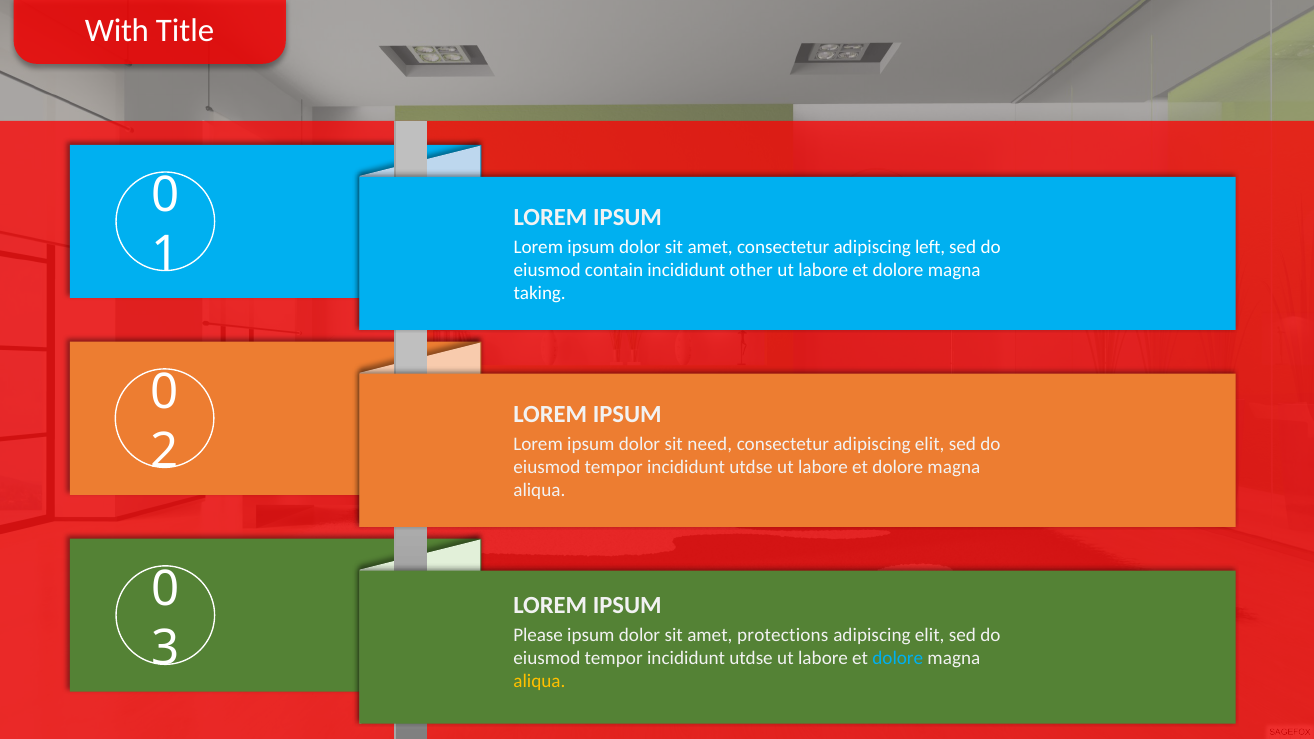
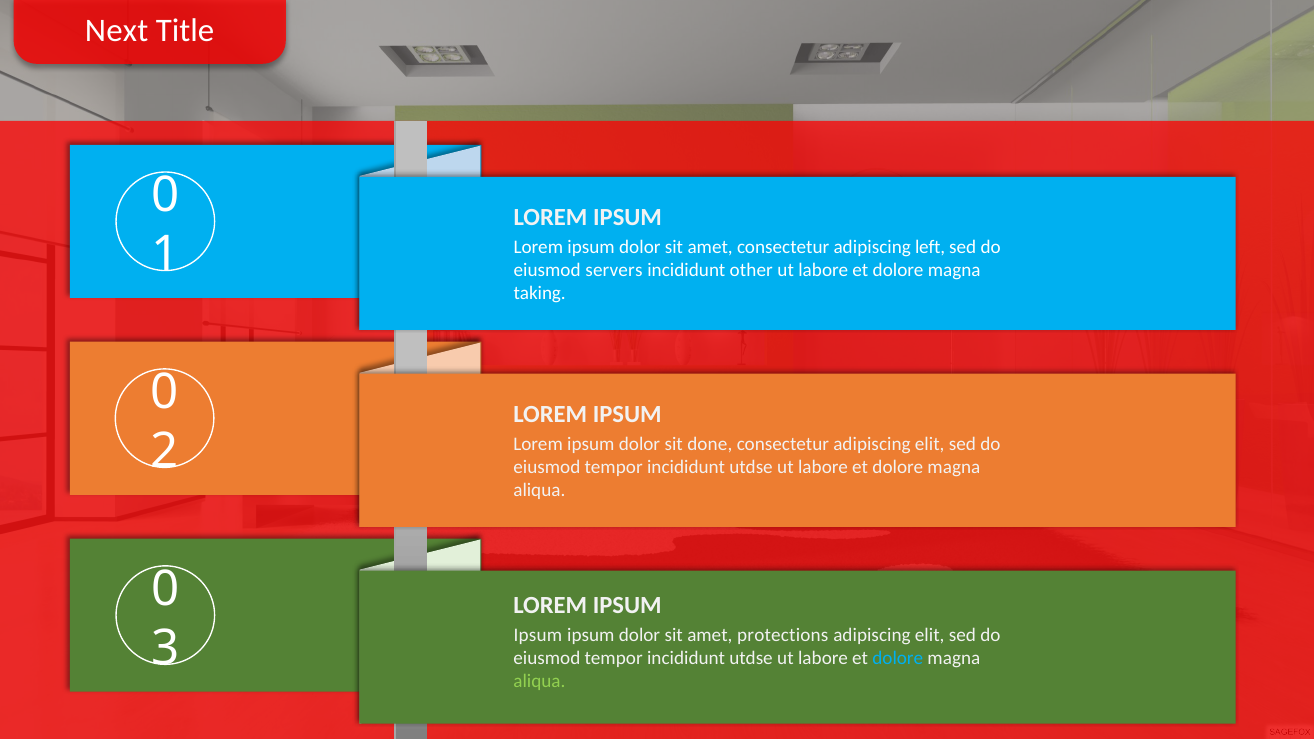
With: With -> Next (117, 31)
contain: contain -> servers (614, 270)
need: need -> done (710, 444)
Please: Please -> Ipsum (538, 635)
aliqua colour: yellow -> light green (539, 681)
